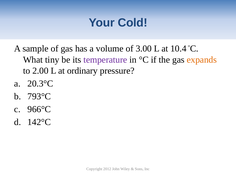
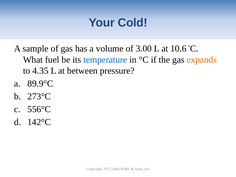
10.4: 10.4 -> 10.6 (178, 49)
tiny: tiny -> fuel (52, 60)
temperature colour: purple -> blue (105, 60)
2.00: 2.00 -> 4.35 (40, 71)
ordinary: ordinary -> between (82, 71)
20.3°C: 20.3°C -> 89.9°C (40, 84)
793°C: 793°C -> 273°C (39, 96)
966°C: 966°C -> 556°C (39, 109)
